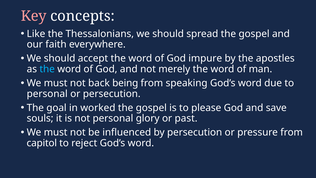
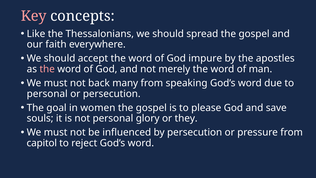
the colour: light blue -> pink (47, 69)
being: being -> many (125, 83)
worked: worked -> women (98, 108)
past: past -> they (186, 118)
